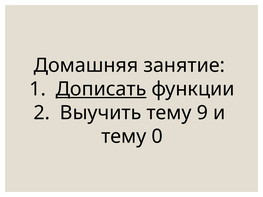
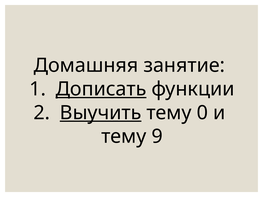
Выучить underline: none -> present (101, 113)
9: 9 -> 0 (202, 113)
0: 0 -> 9 (157, 137)
